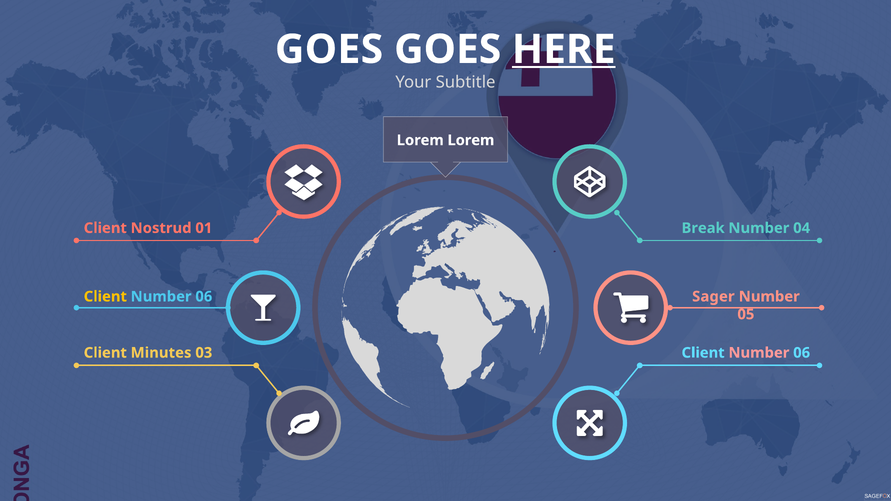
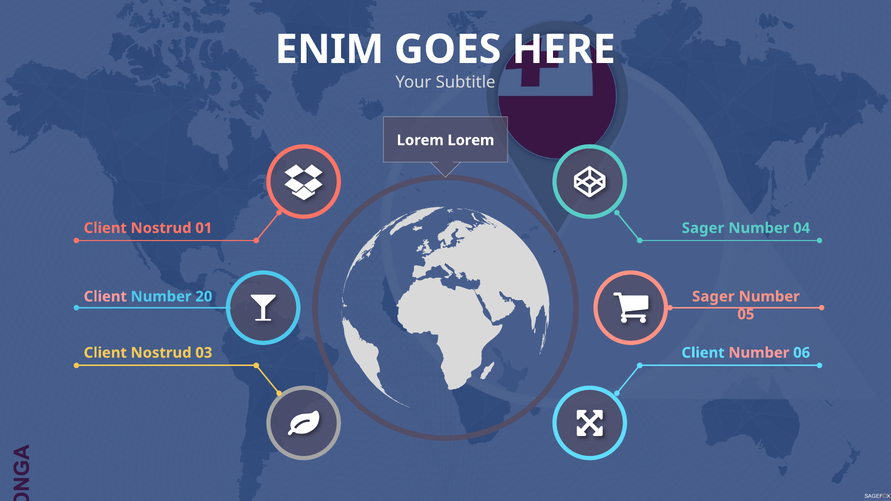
GOES: GOES -> ENIM (329, 49)
HERE underline: present -> none (564, 49)
Break: Break -> Sager (703, 228)
Client colour: yellow -> pink (105, 297)
06: 06 -> 20 (204, 297)
Minutes: Minutes -> Nostrud (161, 353)
